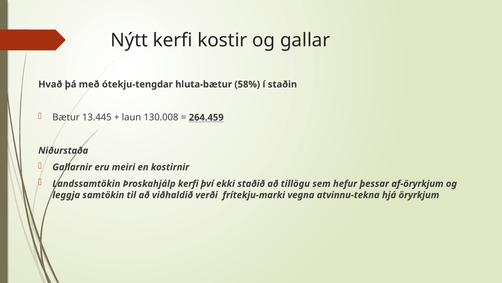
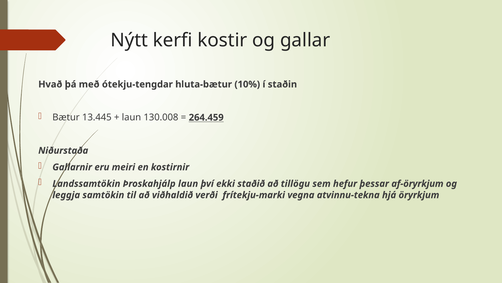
58%: 58% -> 10% (247, 84)
Þroskahjálp kerfi: kerfi -> laun (188, 183)
